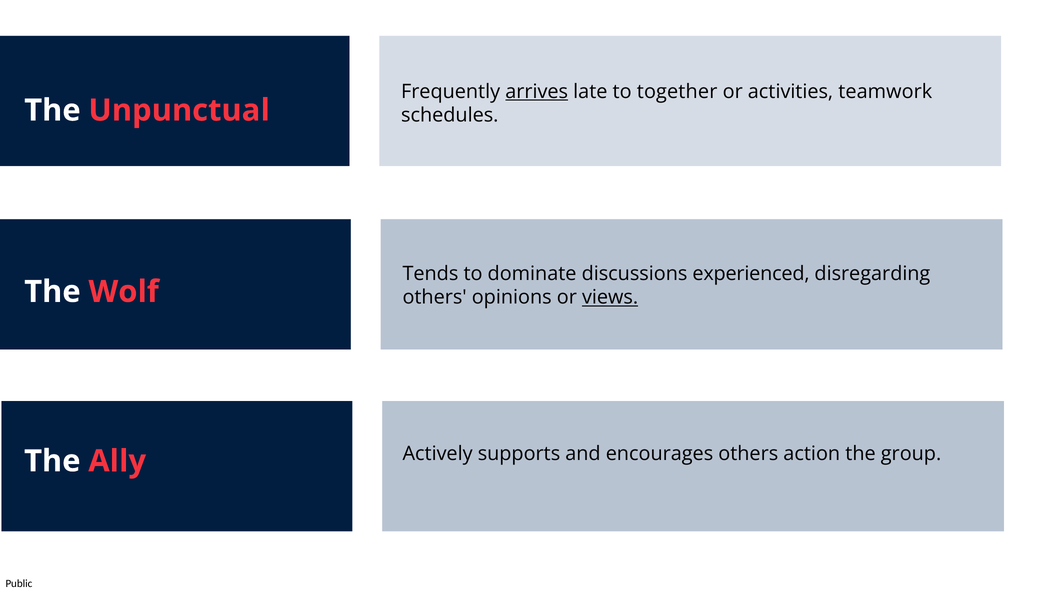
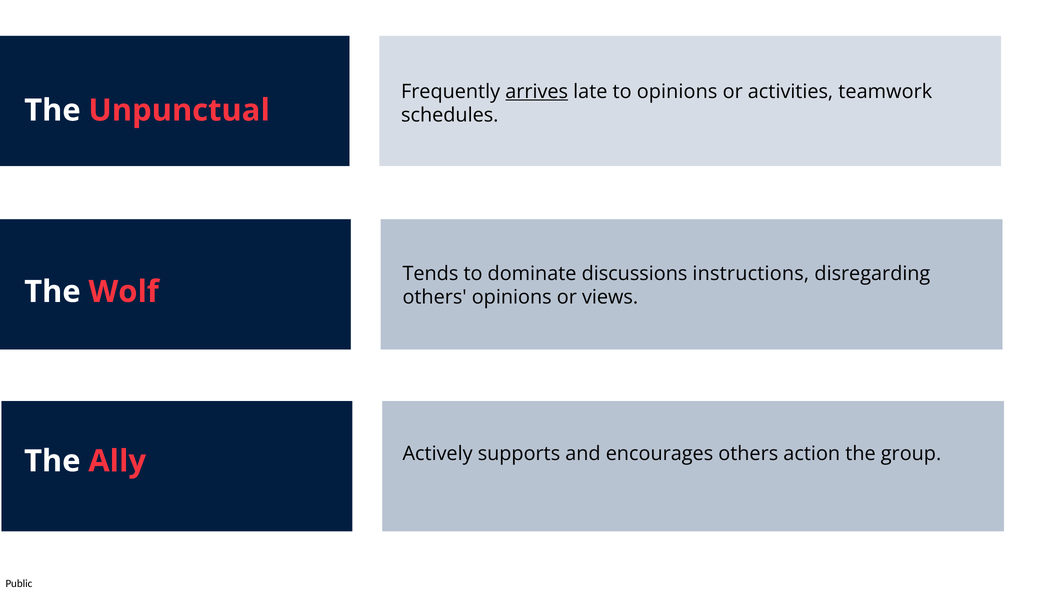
to together: together -> opinions (677, 92)
experienced: experienced -> instructions (751, 274)
views underline: present -> none (610, 298)
